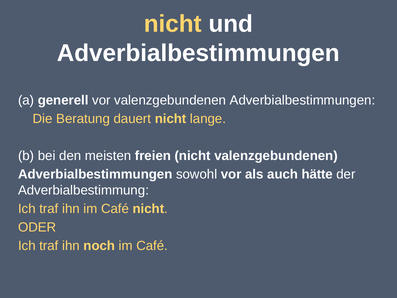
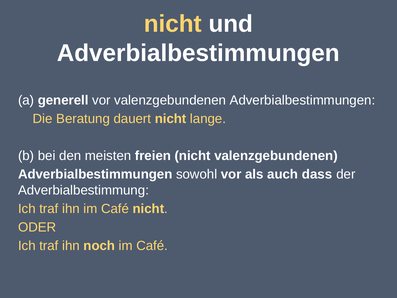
hätte: hätte -> dass (317, 174)
